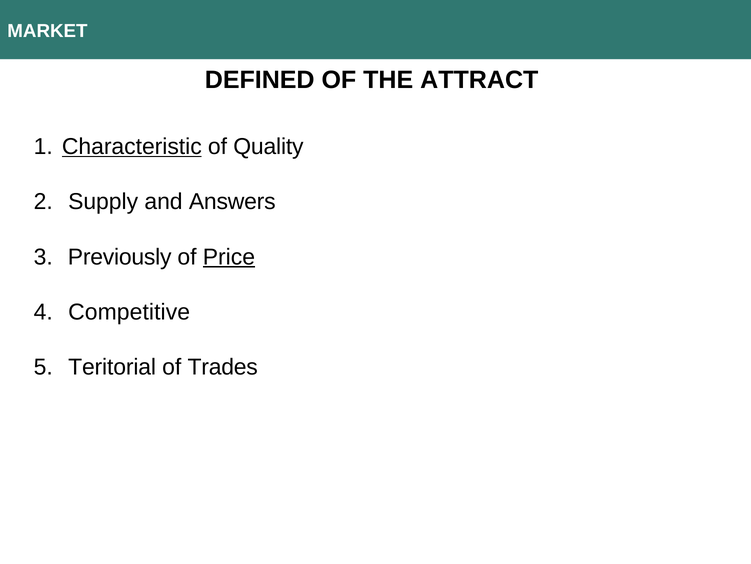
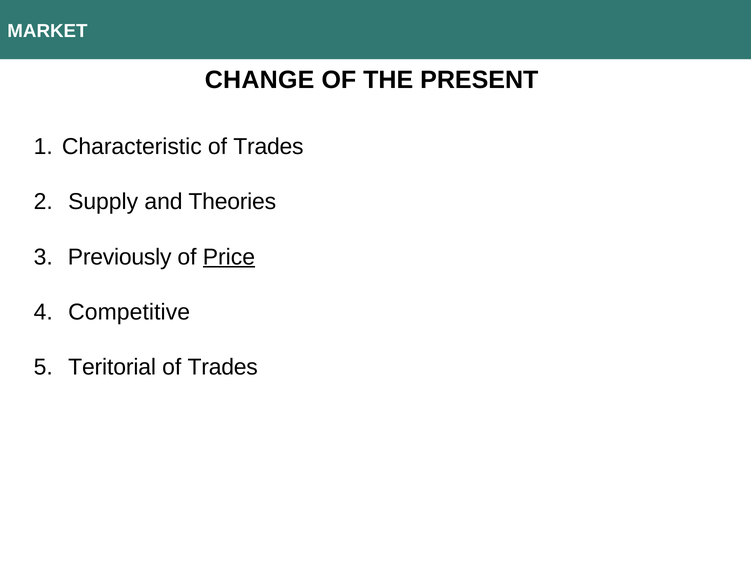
DEFINED: DEFINED -> CHANGE (260, 80)
ATTRACT: ATTRACT -> PRESENT (479, 80)
Characteristic underline: present -> none (132, 146)
Quality: Quality -> Trades (268, 146)
Answers: Answers -> Theories (232, 202)
